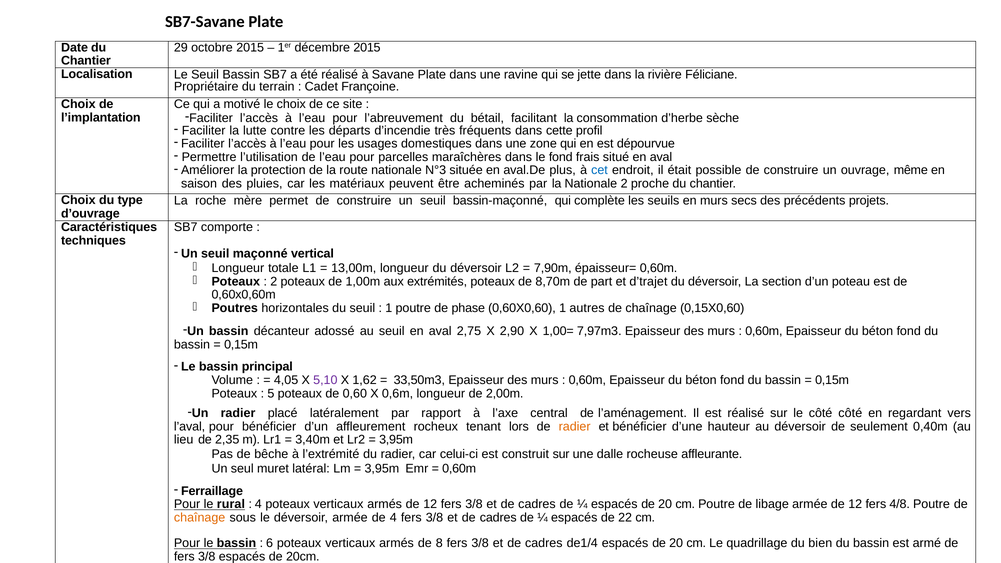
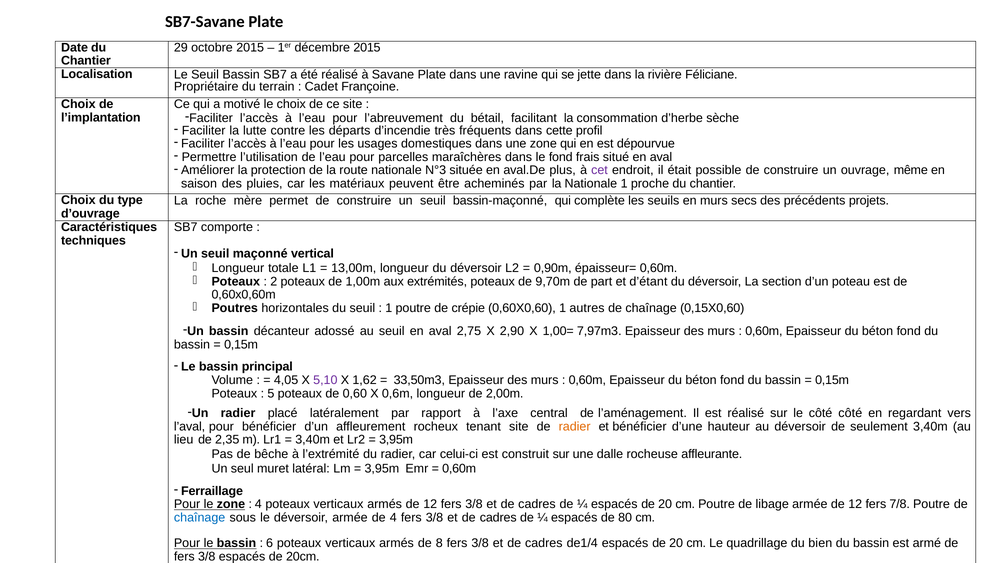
cet colour: blue -> purple (599, 170)
Nationale 2: 2 -> 1 (624, 184)
7,90m: 7,90m -> 0,90m (553, 268)
8,70m: 8,70m -> 9,70m (553, 281)
d’trajet: d’trajet -> d’étant (648, 281)
phase: phase -> crépie (468, 308)
tenant lors: lors -> site (519, 427)
seulement 0,40m: 0,40m -> 3,40m (930, 427)
le rural: rural -> zone (231, 504)
4/8: 4/8 -> 7/8 (900, 504)
chaînage colour: orange -> blue (200, 517)
22: 22 -> 80 (625, 517)
